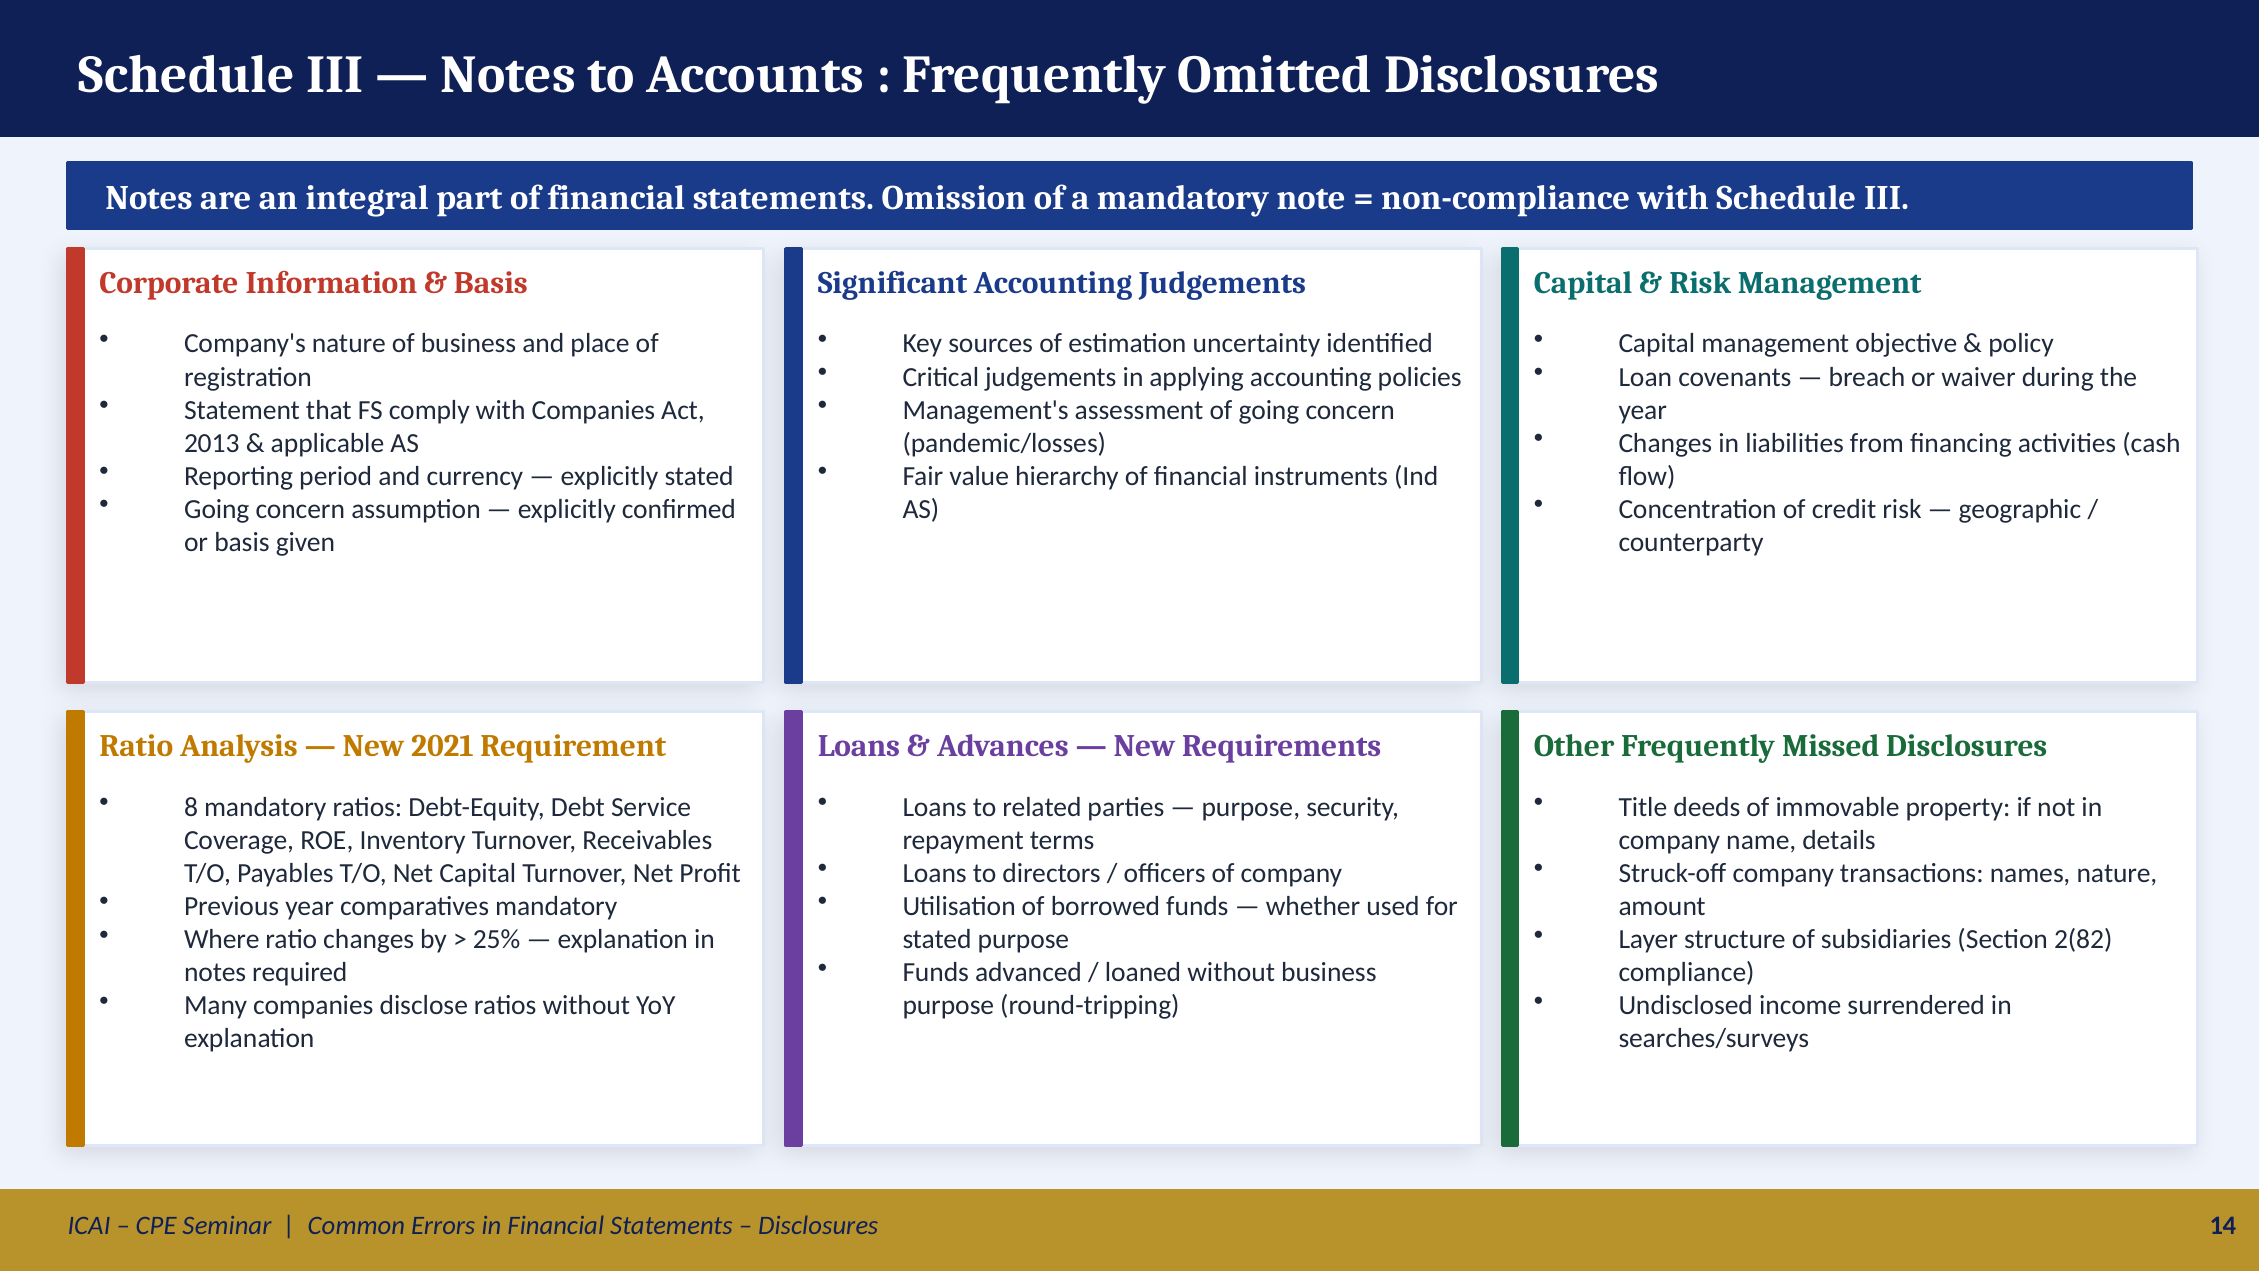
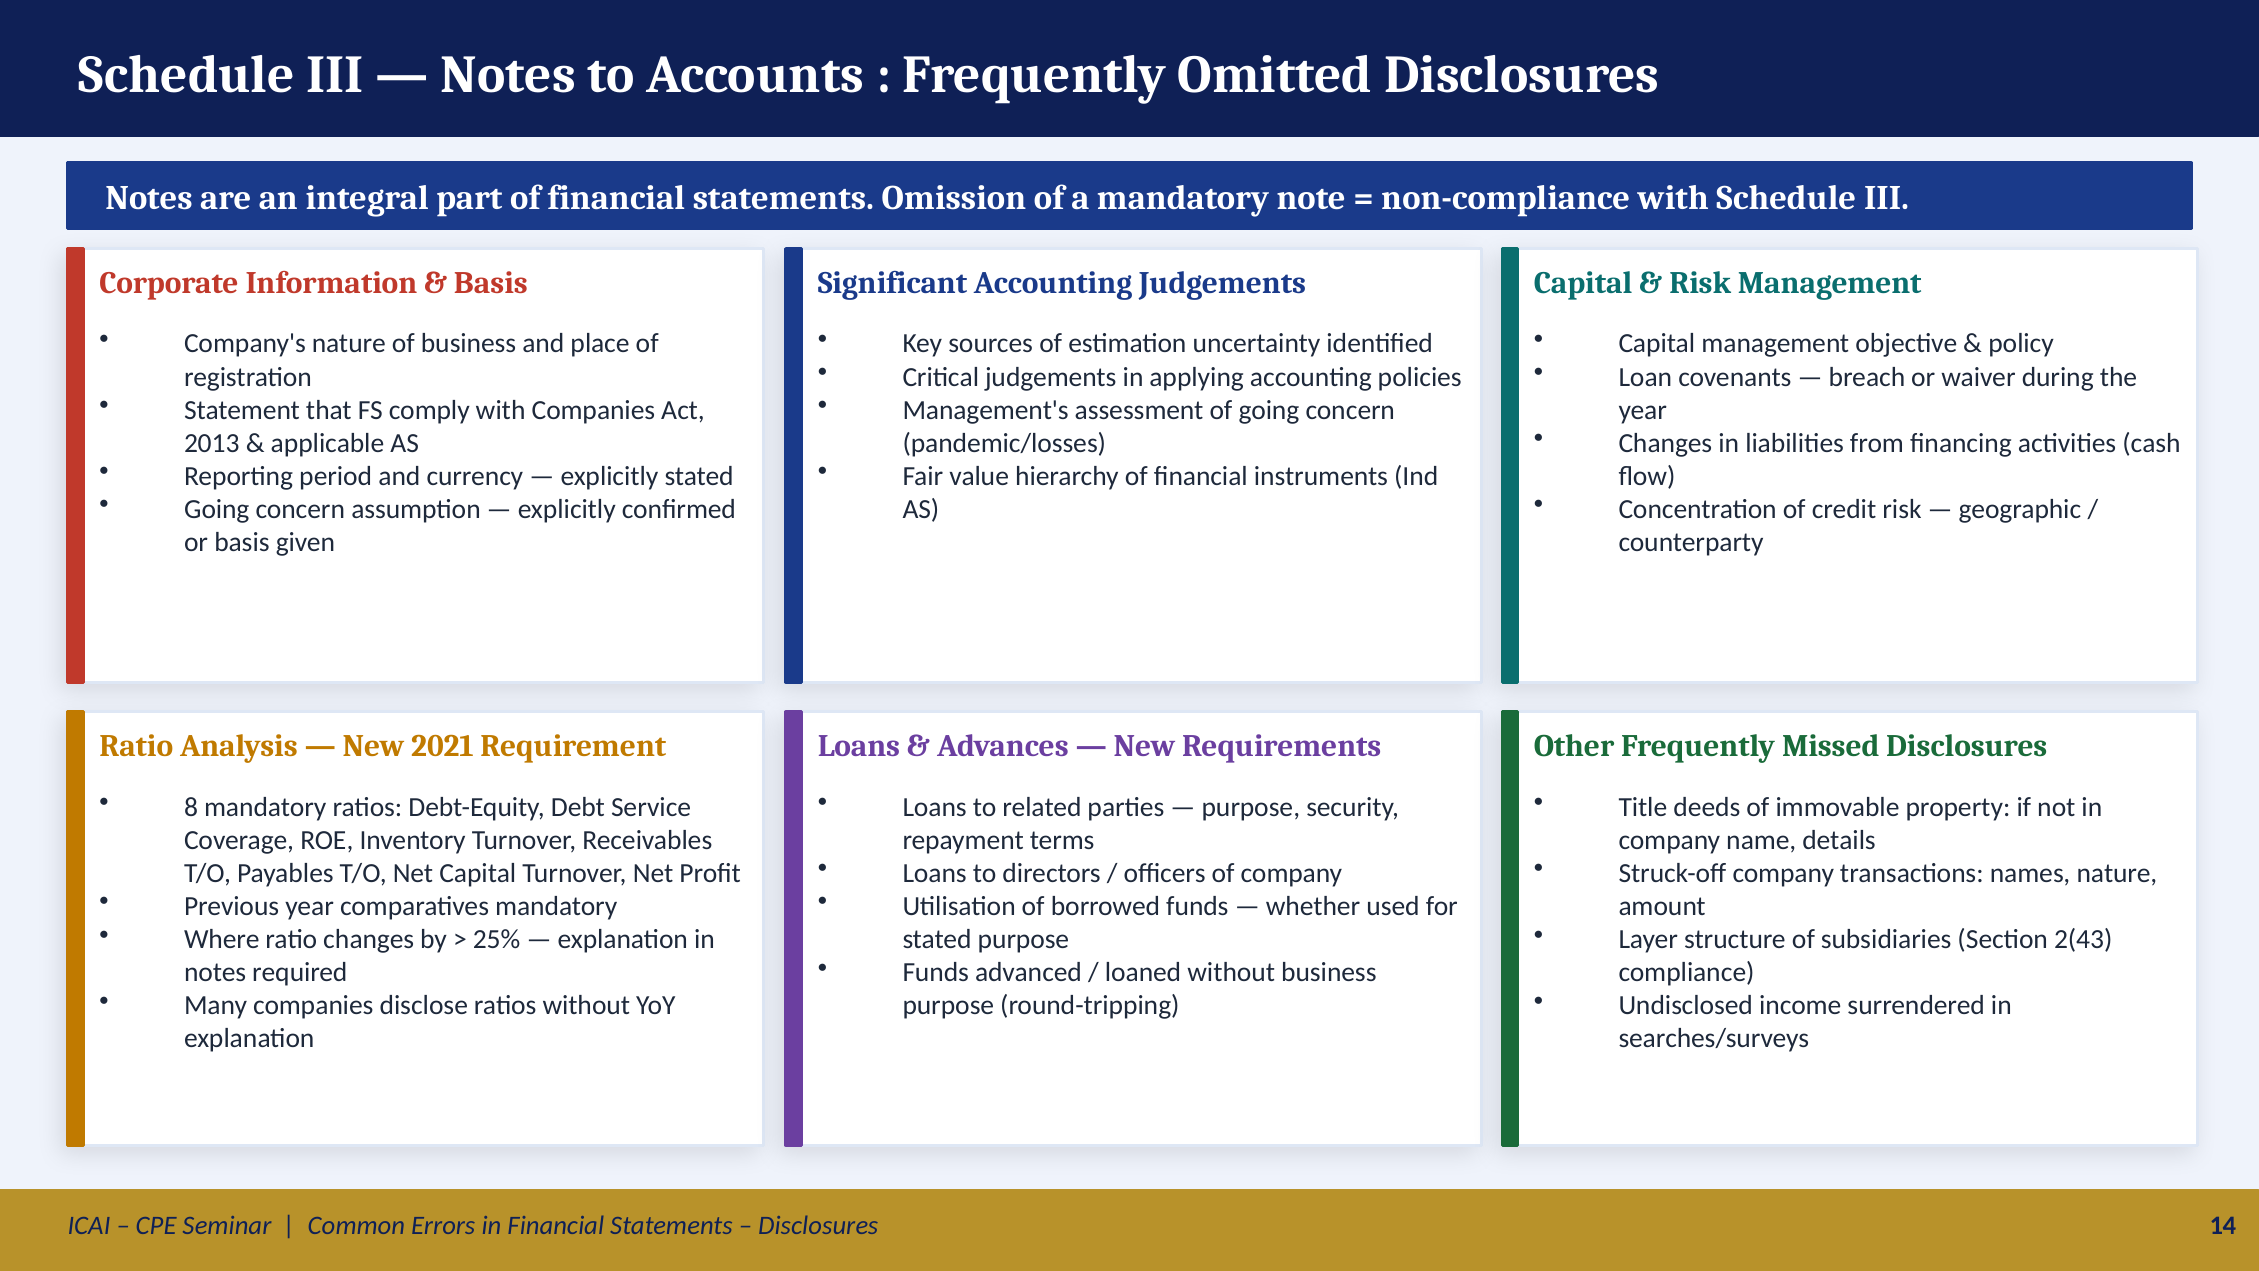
2(82: 2(82 -> 2(43 (2083, 939)
